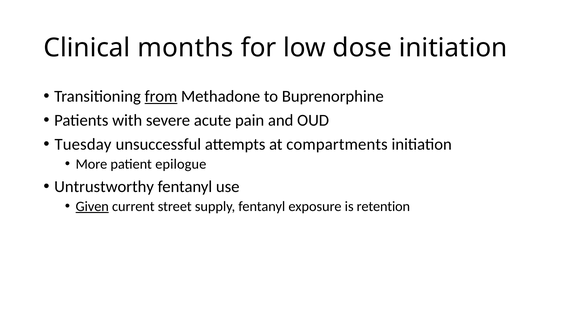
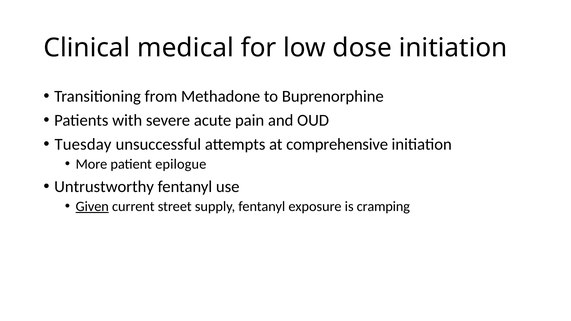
months: months -> medical (186, 48)
from underline: present -> none (161, 97)
compartments: compartments -> comprehensive (337, 144)
retention: retention -> cramping (383, 206)
